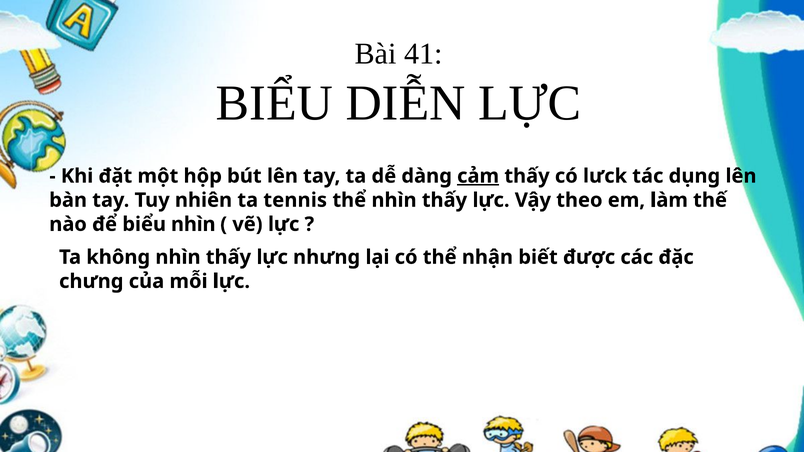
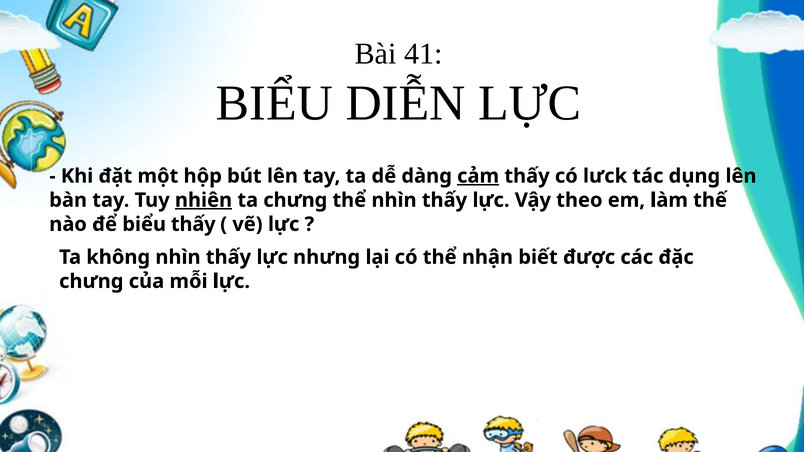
nhiên underline: none -> present (204, 200)
ta tennis: tennis -> chưng (295, 200)
nhìn: nhìn -> thấy (193, 224)
